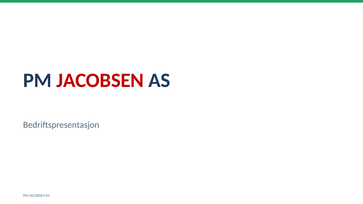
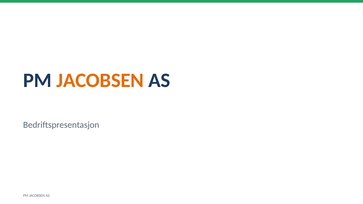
JACOBSEN colour: red -> orange (100, 81)
